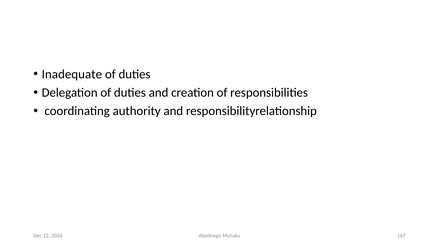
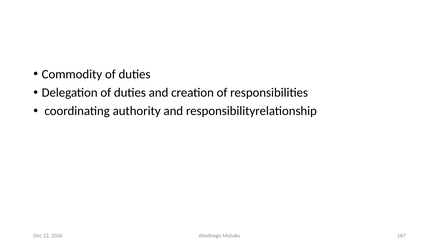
Inadequate: Inadequate -> Commodity (72, 74)
